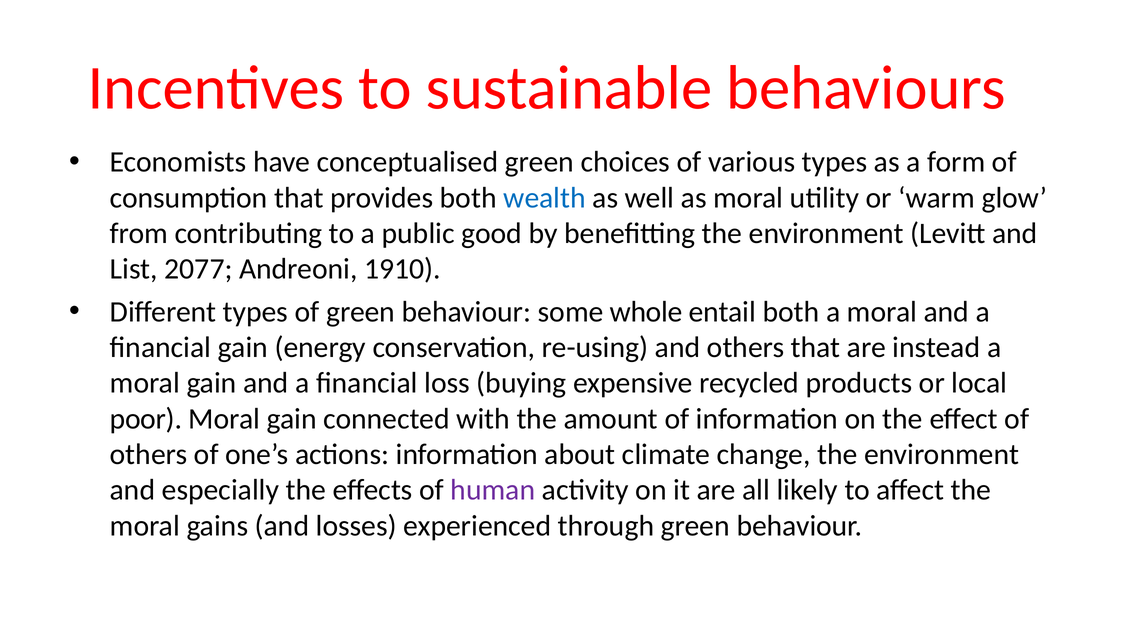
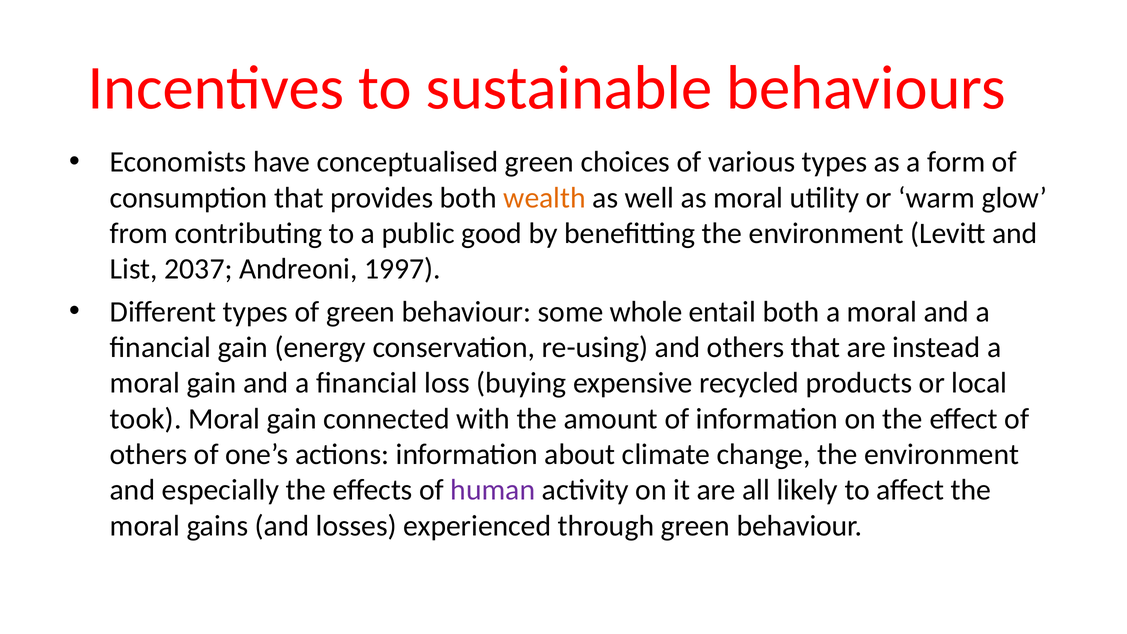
wealth colour: blue -> orange (545, 198)
2077: 2077 -> 2037 (198, 269)
1910: 1910 -> 1997 (403, 269)
poor: poor -> took (146, 419)
